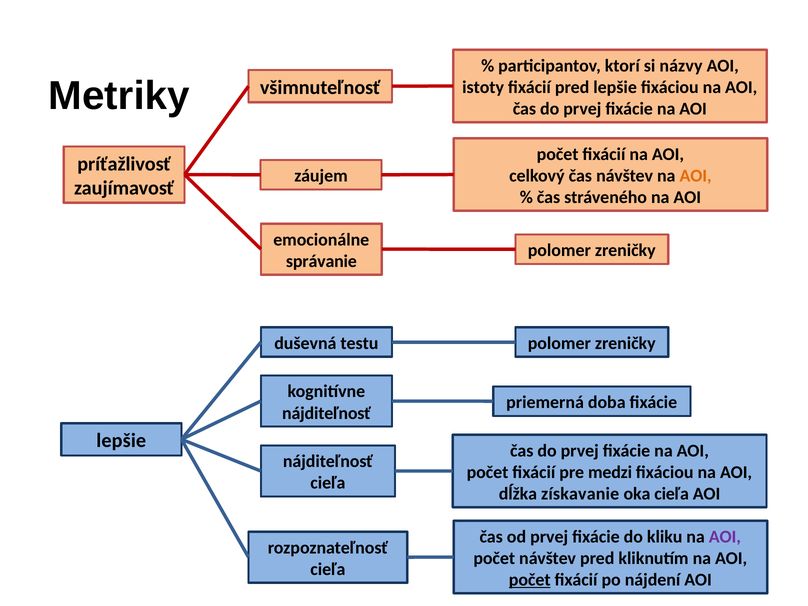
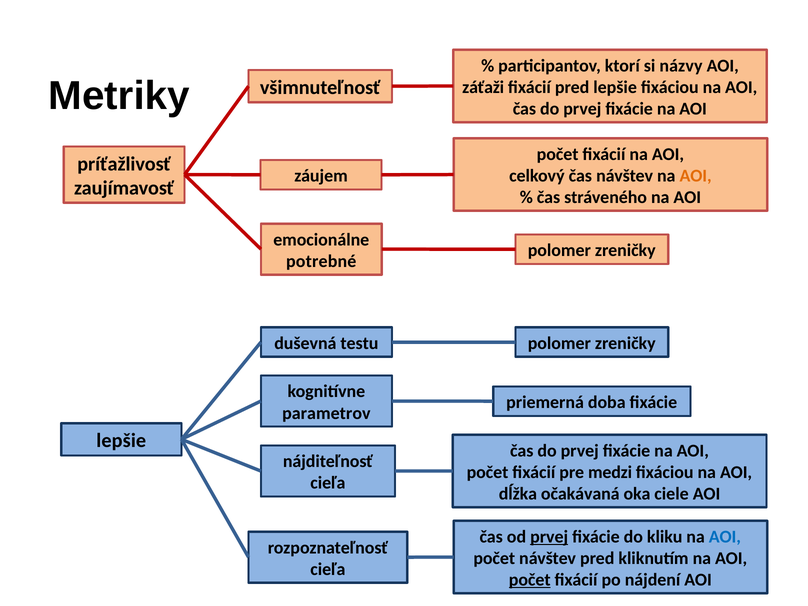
istoty: istoty -> záťaži (483, 87)
správanie: správanie -> potrebné (321, 261)
nájditeľnosť: nájditeľnosť -> parametrov (326, 413)
získavanie: získavanie -> očakávaná (580, 494)
oka cieľa: cieľa -> ciele (672, 494)
prvej underline: none -> present (549, 537)
AOI colour: purple -> blue (725, 537)
